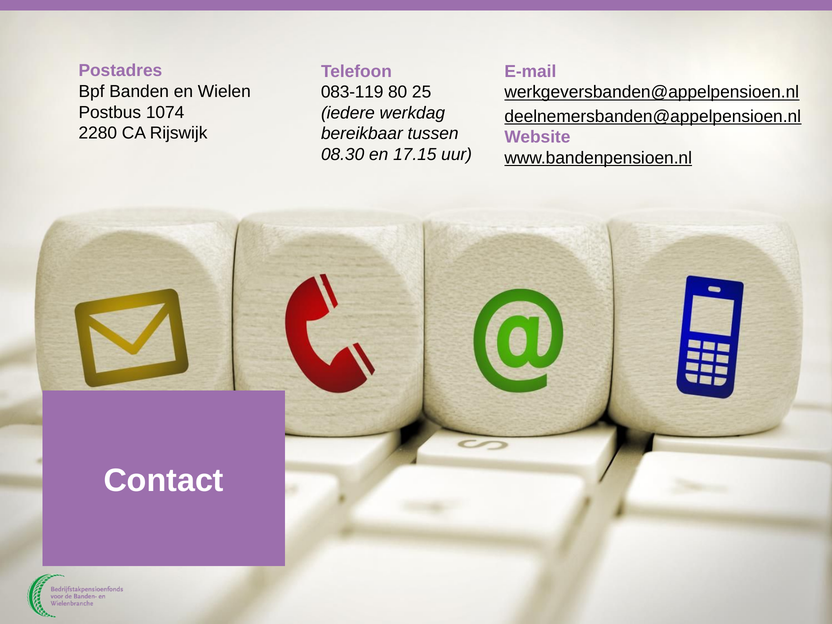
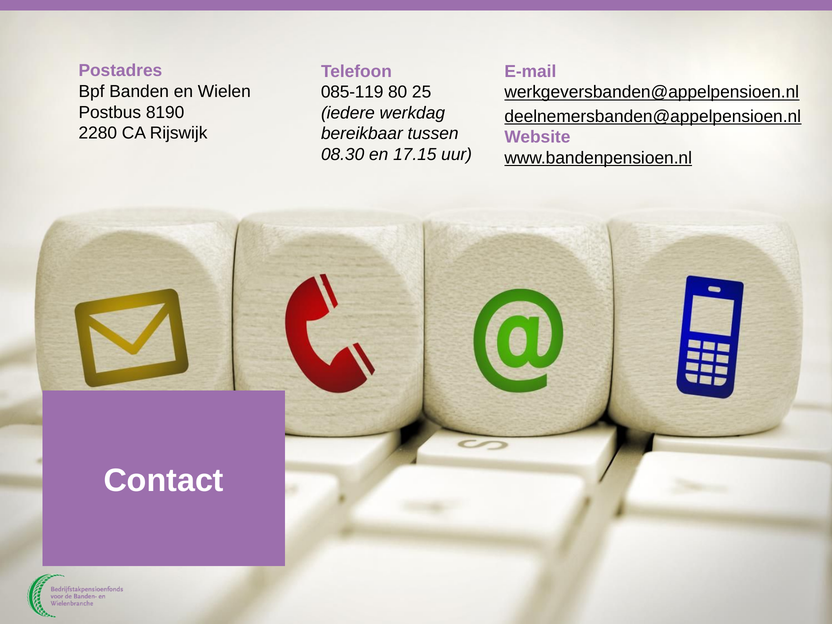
083-119: 083-119 -> 085-119 (352, 92)
1074: 1074 -> 8190 (165, 112)
